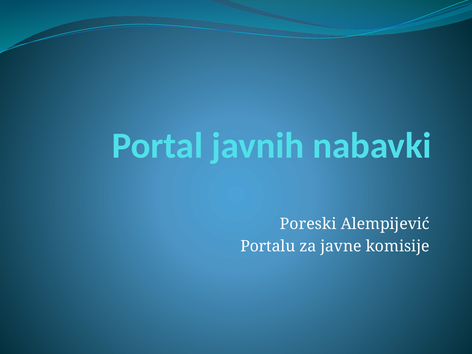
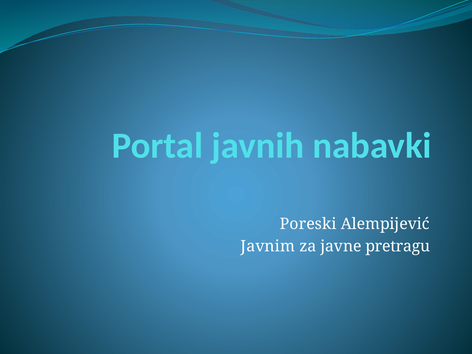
Portalu: Portalu -> Javnim (268, 246)
komisije: komisije -> pretragu (398, 246)
